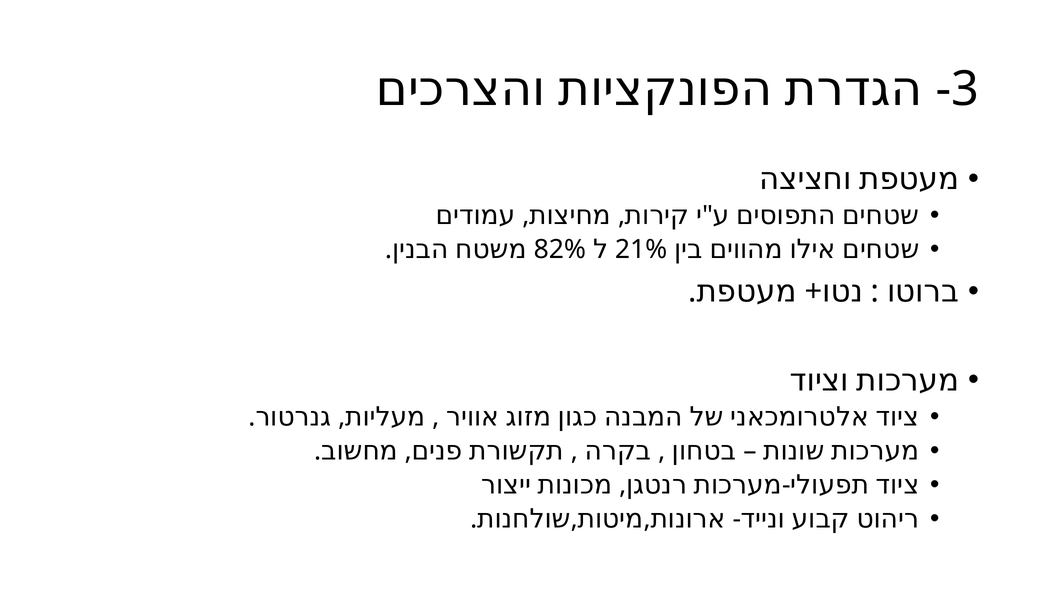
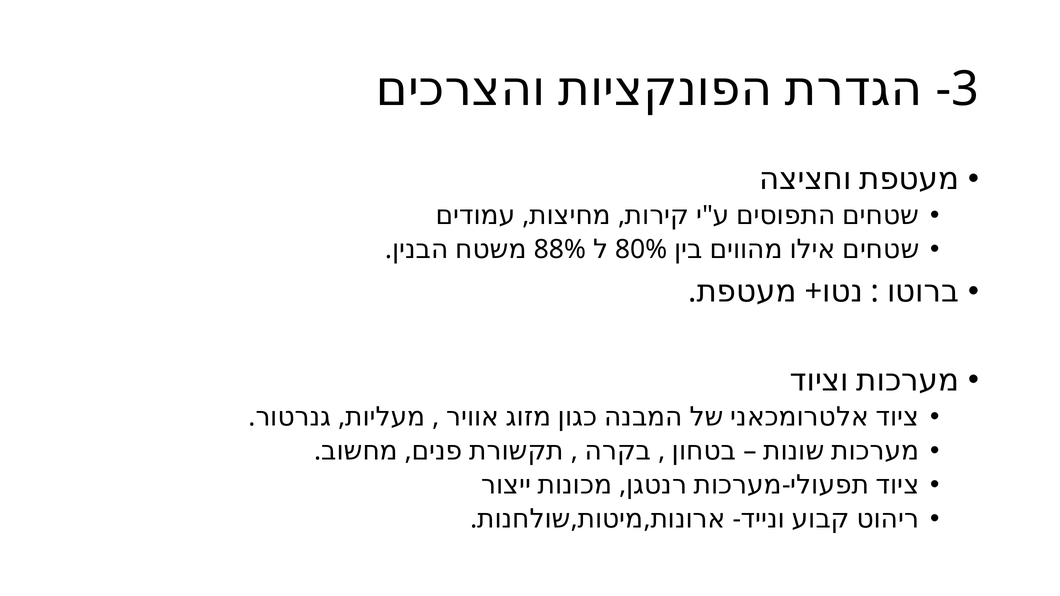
82%: 82% -> 88% (560, 250)
21%: 21% -> 80% (641, 250)
